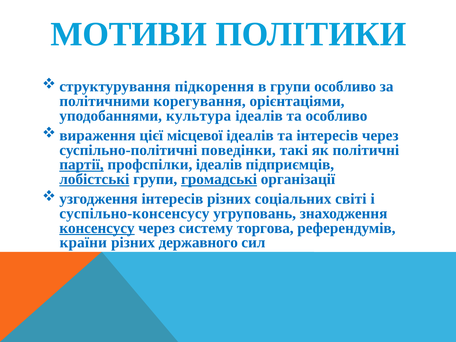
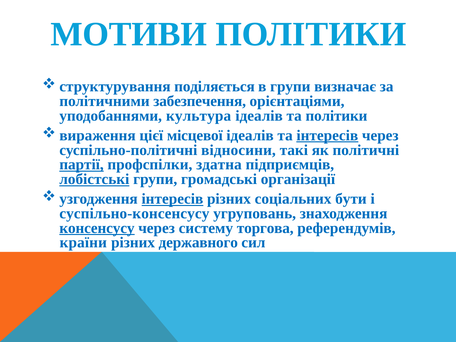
підкорення: підкорення -> поділяється (214, 87)
групи особливо: особливо -> визначає (345, 87)
корегування: корегування -> забезпечення (200, 101)
та особливо: особливо -> політики (336, 116)
інтересів underline: none -> present (327, 135)
поведінки: поведінки -> відносини (238, 150)
профспілки ідеалів: ідеалів -> здатна (219, 165)
громадські underline: present -> none (219, 179)
інтересів underline: none -> present (172, 199)
світі: світі -> бути (351, 199)
